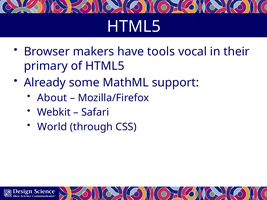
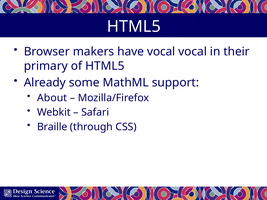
have tools: tools -> vocal (161, 52)
World: World -> Braille (52, 127)
